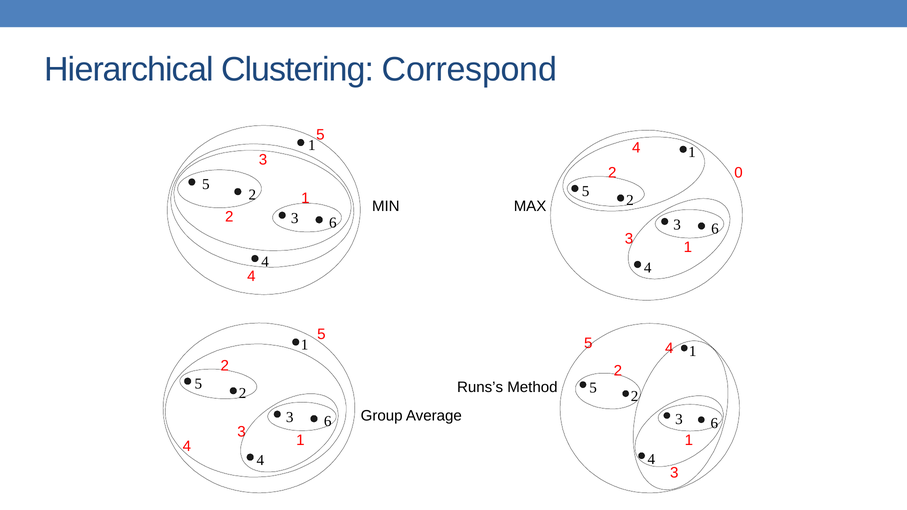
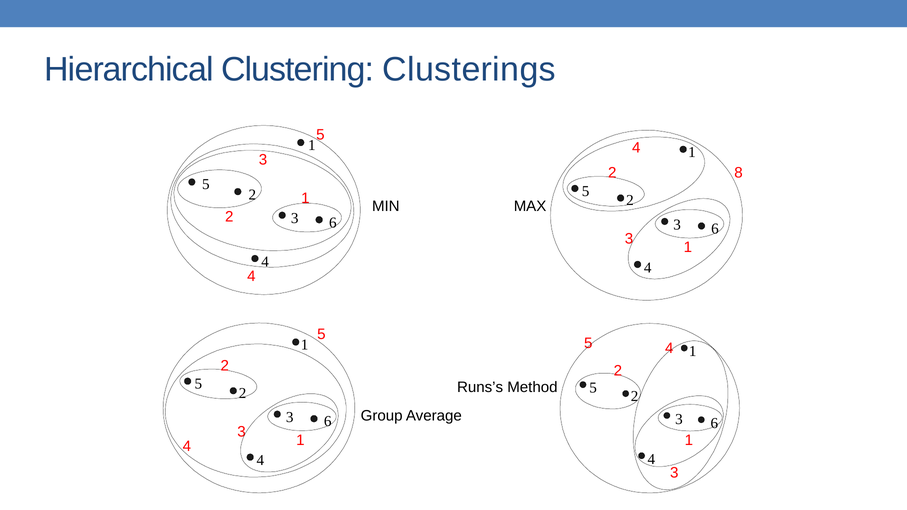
Correspond: Correspond -> Clusterings (469, 69)
0: 0 -> 8 (738, 173)
